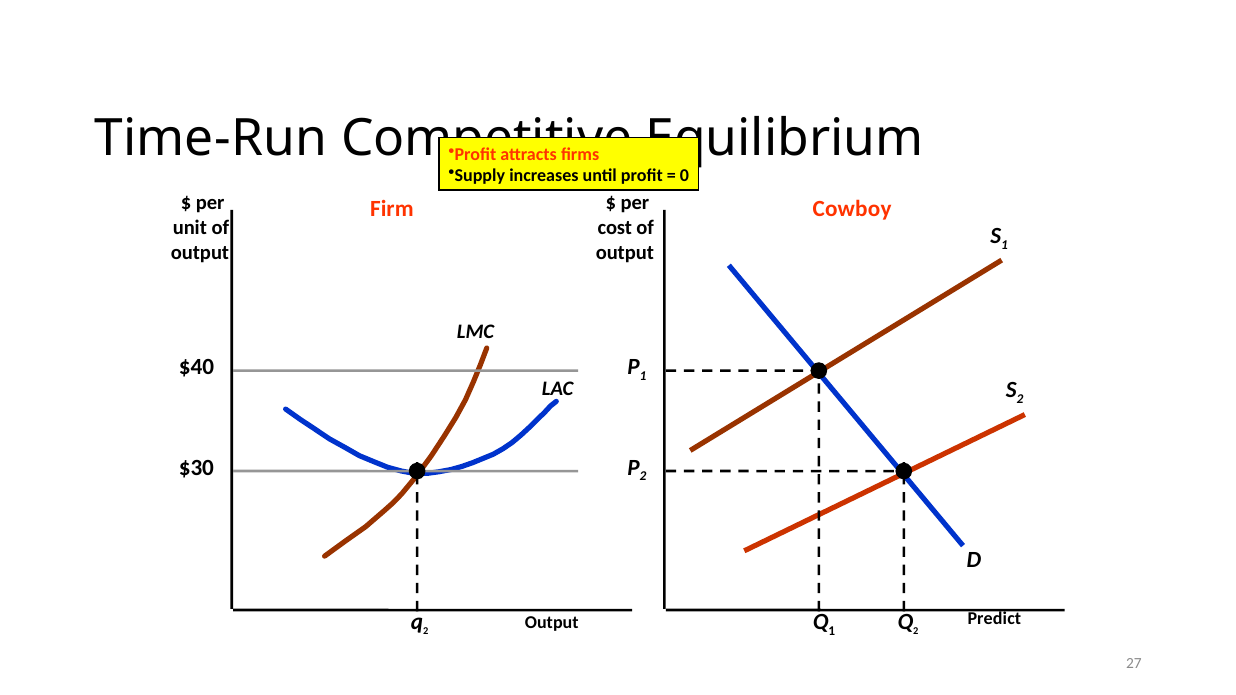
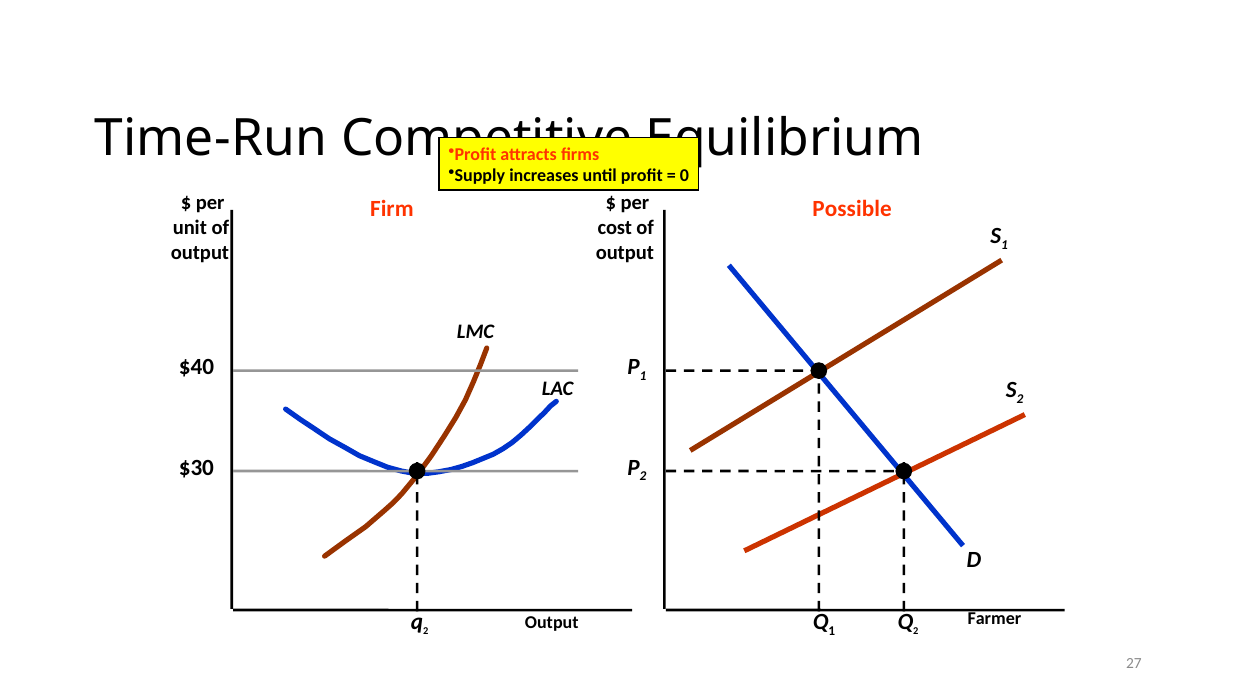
Cowboy: Cowboy -> Possible (852, 209)
Predict: Predict -> Farmer (994, 619)
